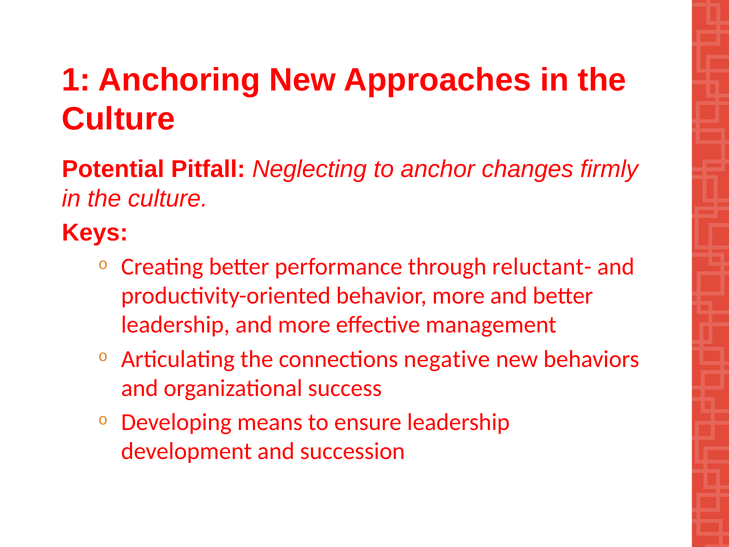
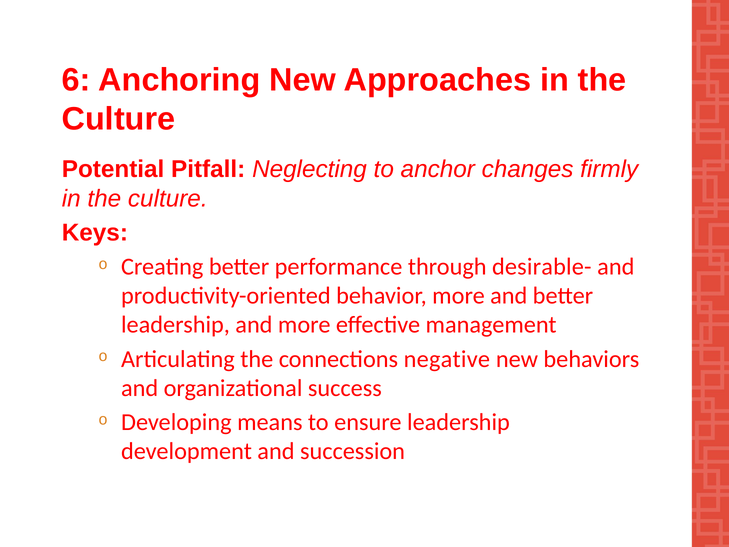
1: 1 -> 6 (76, 80)
reluctant-: reluctant- -> desirable- (542, 267)
